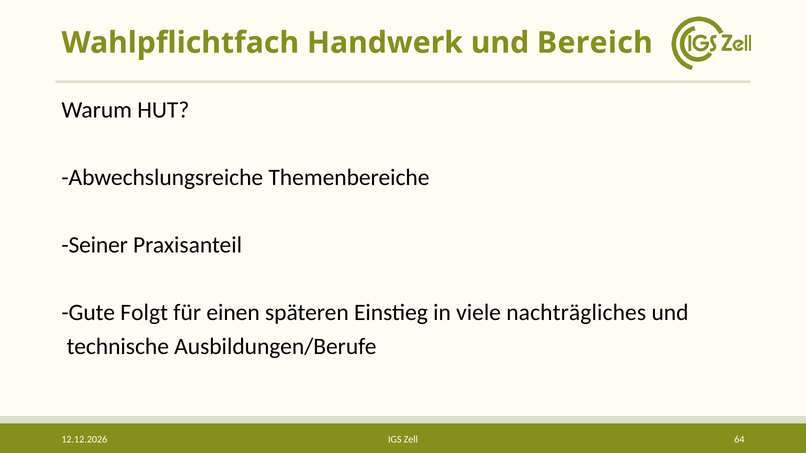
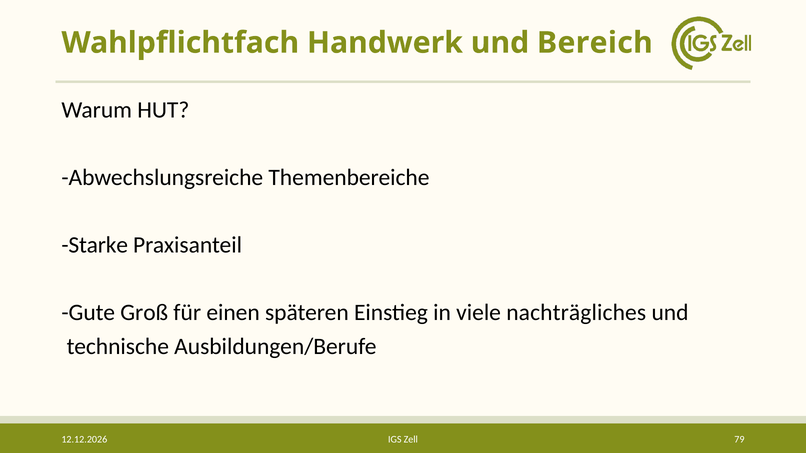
Seiner: Seiner -> Starke (95, 245)
Folgt: Folgt -> Groß (144, 313)
64: 64 -> 79 (739, 440)
